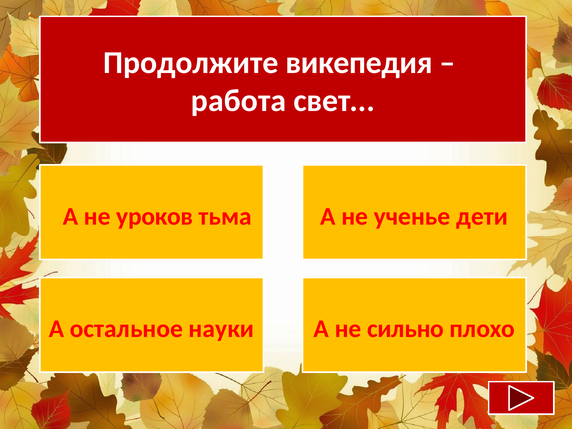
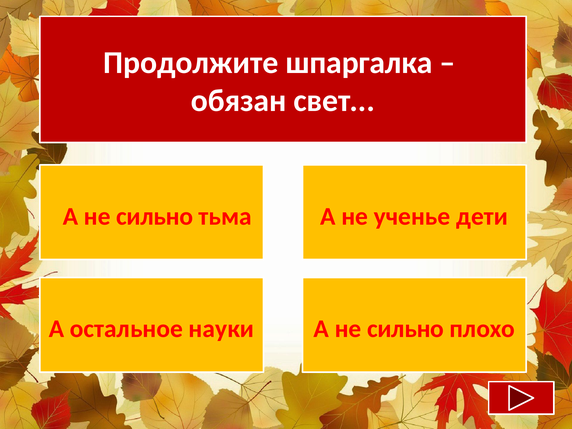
викепедия: викепедия -> шпаргалка (359, 63)
работа: работа -> обязан (239, 101)
уроков: уроков -> сильно (155, 216)
